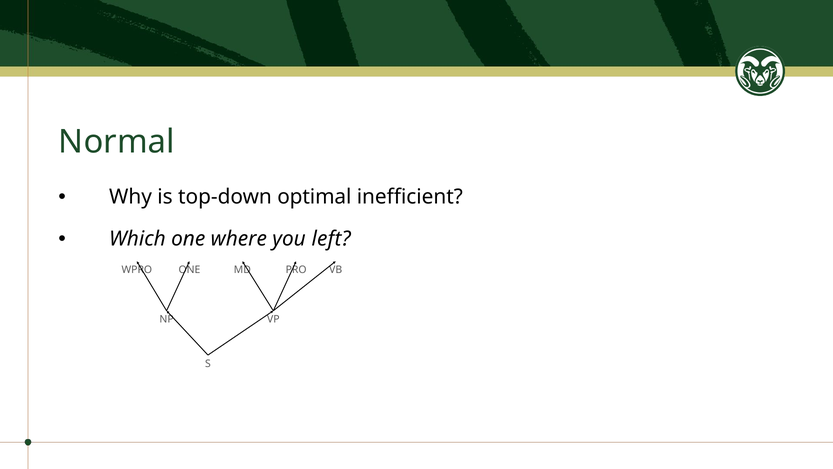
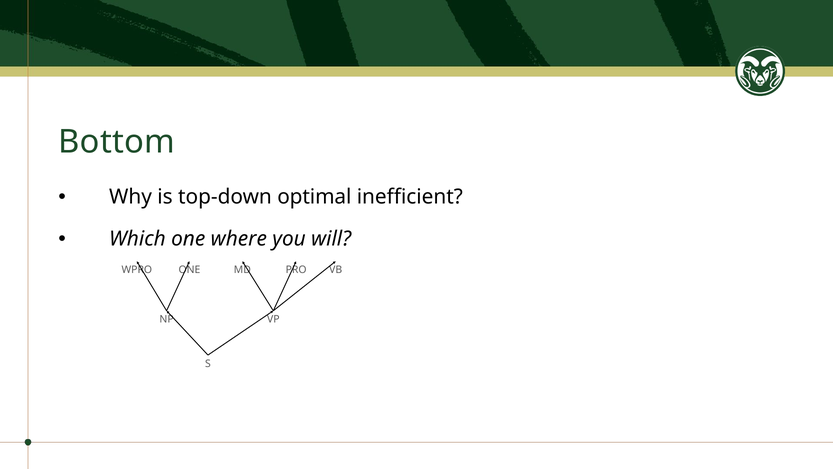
Normal: Normal -> Bottom (117, 142)
left: left -> will (331, 239)
